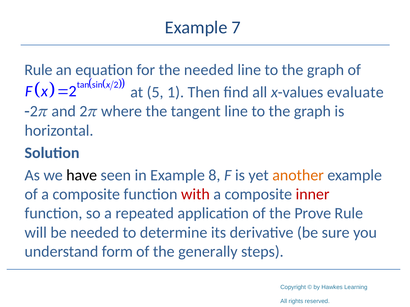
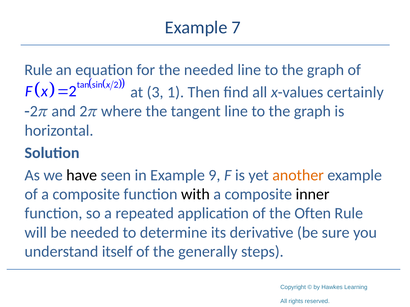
5: 5 -> 3 (155, 92)
evaluate: evaluate -> certainly (355, 92)
8: 8 -> 9 (214, 175)
with colour: red -> black (195, 195)
inner colour: red -> black (313, 195)
Prove: Prove -> Often (313, 214)
form: form -> itself (117, 252)
